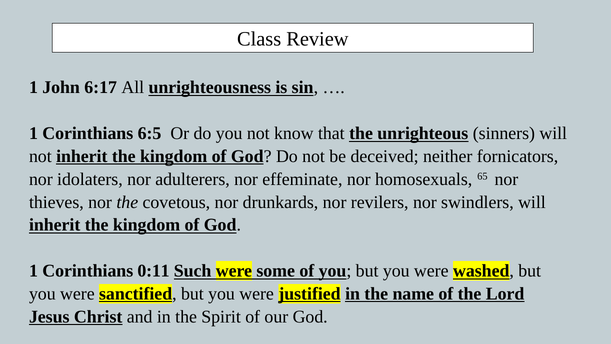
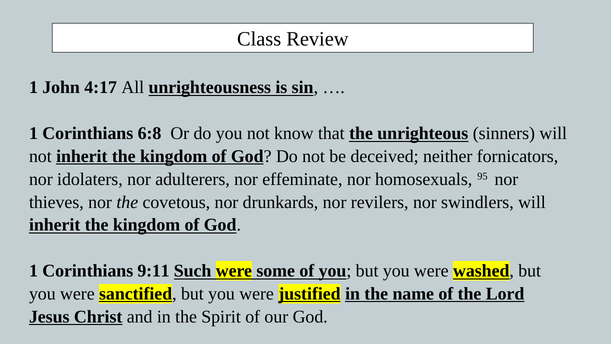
6:17: 6:17 -> 4:17 (101, 88)
6:5: 6:5 -> 6:8 (150, 133)
65: 65 -> 95 (482, 176)
0:11: 0:11 -> 9:11 (154, 271)
